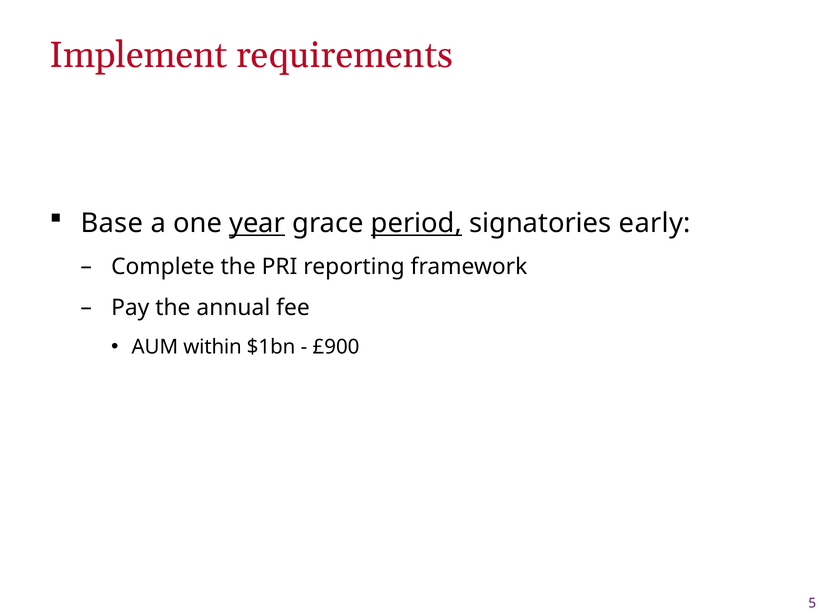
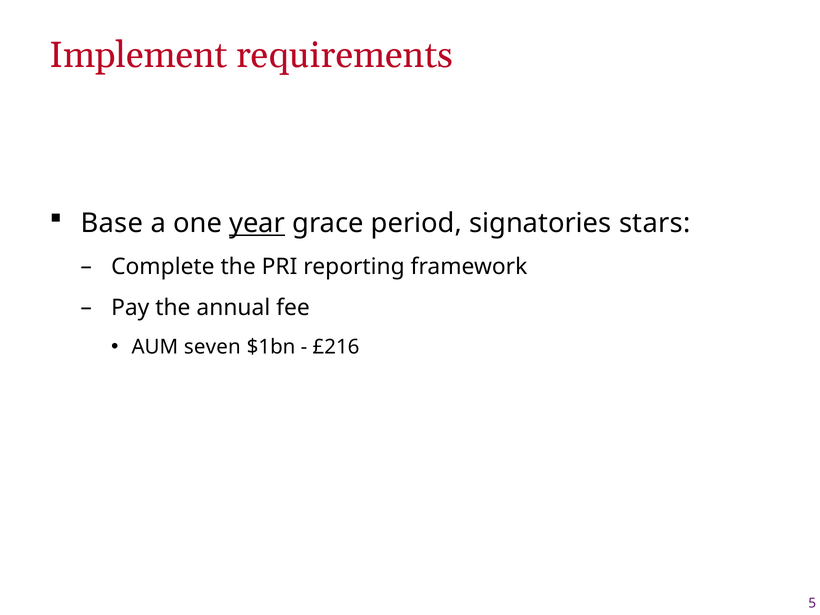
period underline: present -> none (416, 223)
early: early -> stars (655, 223)
within: within -> seven (212, 347)
£900: £900 -> £216 (336, 347)
